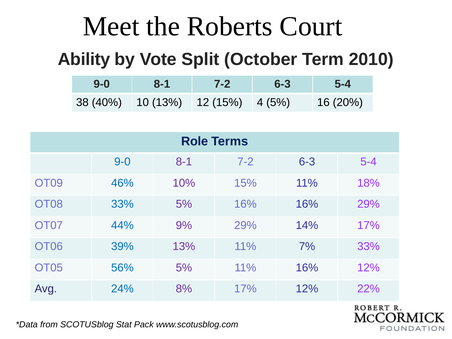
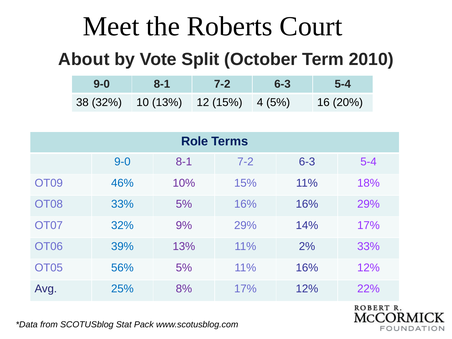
Ability: Ability -> About (84, 59)
38 40%: 40% -> 32% (107, 102)
OT07 44%: 44% -> 32% (122, 225)
7%: 7% -> 2% (307, 246)
24%: 24% -> 25% (122, 289)
